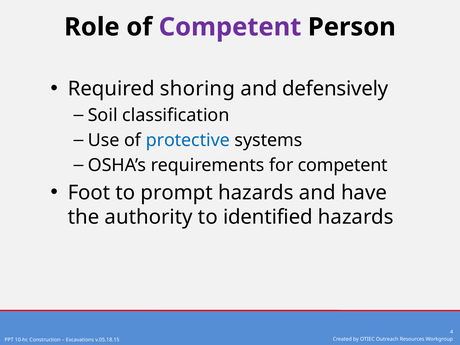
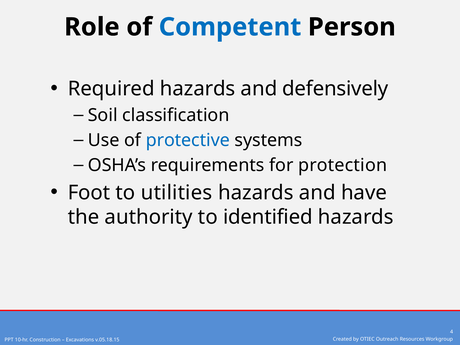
Competent colour: purple -> blue (230, 27)
Required shoring: shoring -> hazards (198, 89)
for competent: competent -> protection (343, 165)
prompt: prompt -> utilities (177, 193)
